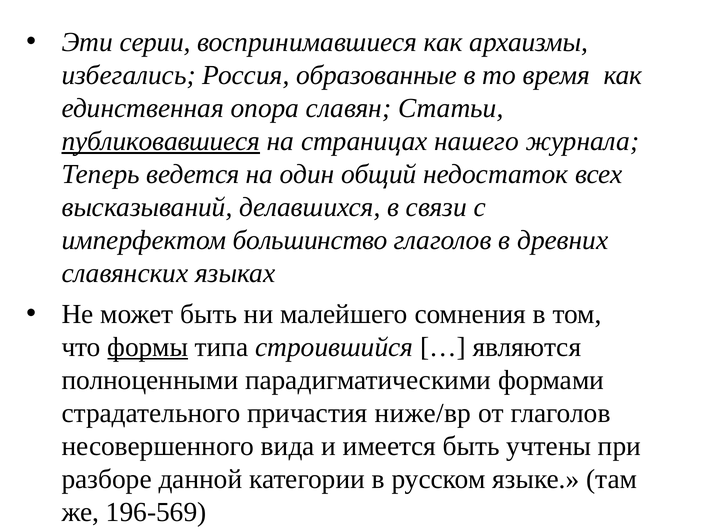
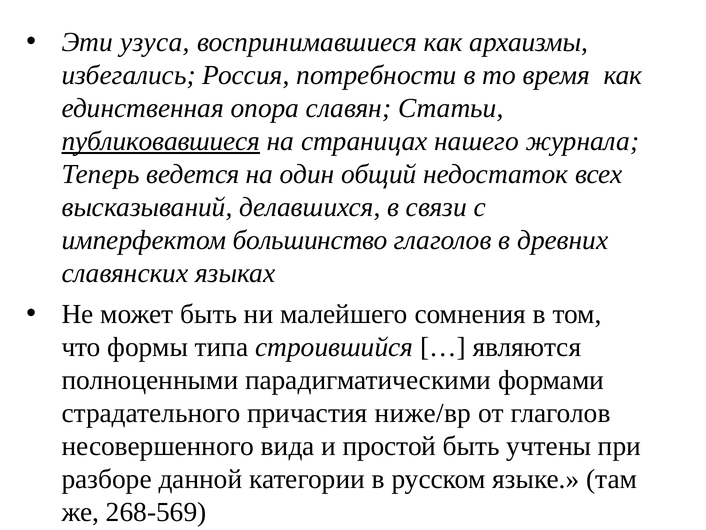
серии: серии -> узуса (155, 42)
образованные: образованные -> потребности (376, 75)
формы underline: present -> none (148, 347)
имеется: имеется -> простой (390, 446)
196-569: 196-569 -> 268-569 (156, 511)
